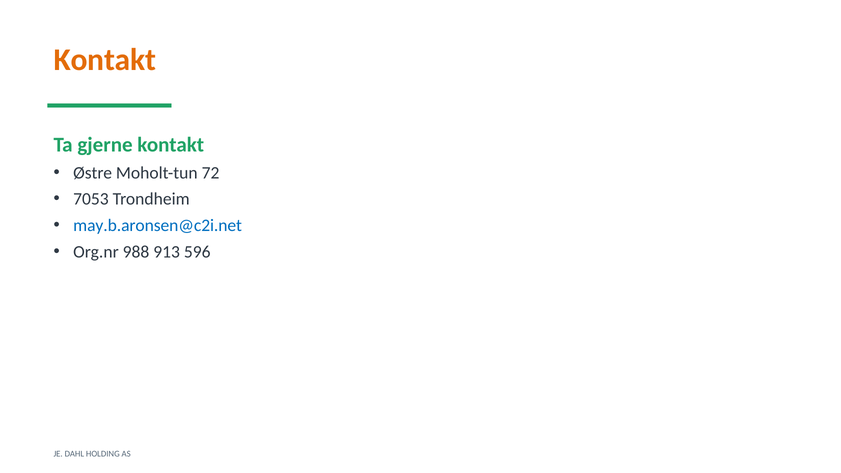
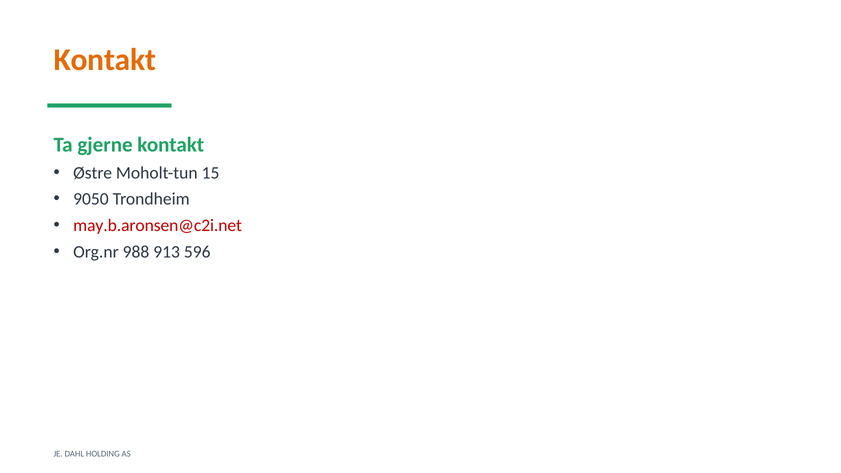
72: 72 -> 15 (211, 173)
7053: 7053 -> 9050 (91, 199)
may.b.aronsen@c2i.net colour: blue -> red (158, 226)
